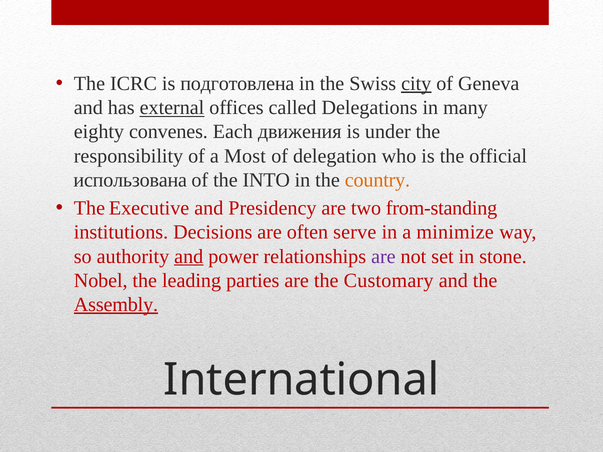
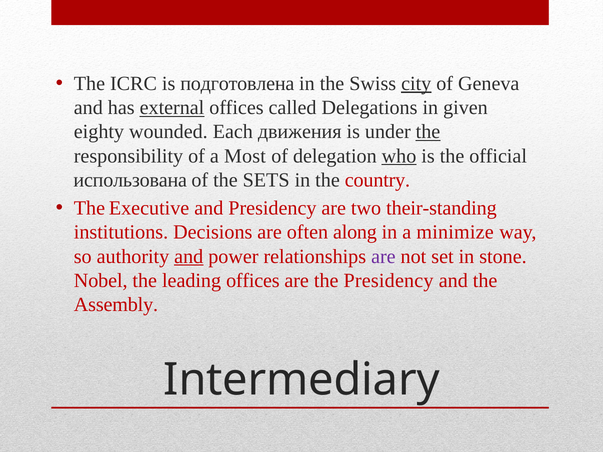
many: many -> given (465, 108)
convenes: convenes -> wounded (168, 132)
the underline: none -> present (428, 132)
who underline: none -> present (399, 156)
INTO: INTO -> SETS (266, 180)
country colour: orange -> red (377, 180)
from-standing: from-standing -> their-standing (441, 208)
serve: serve -> along (355, 232)
leading parties: parties -> offices (253, 281)
the Customary: Customary -> Presidency (389, 281)
Assembly underline: present -> none (116, 305)
International: International -> Intermediary (301, 380)
